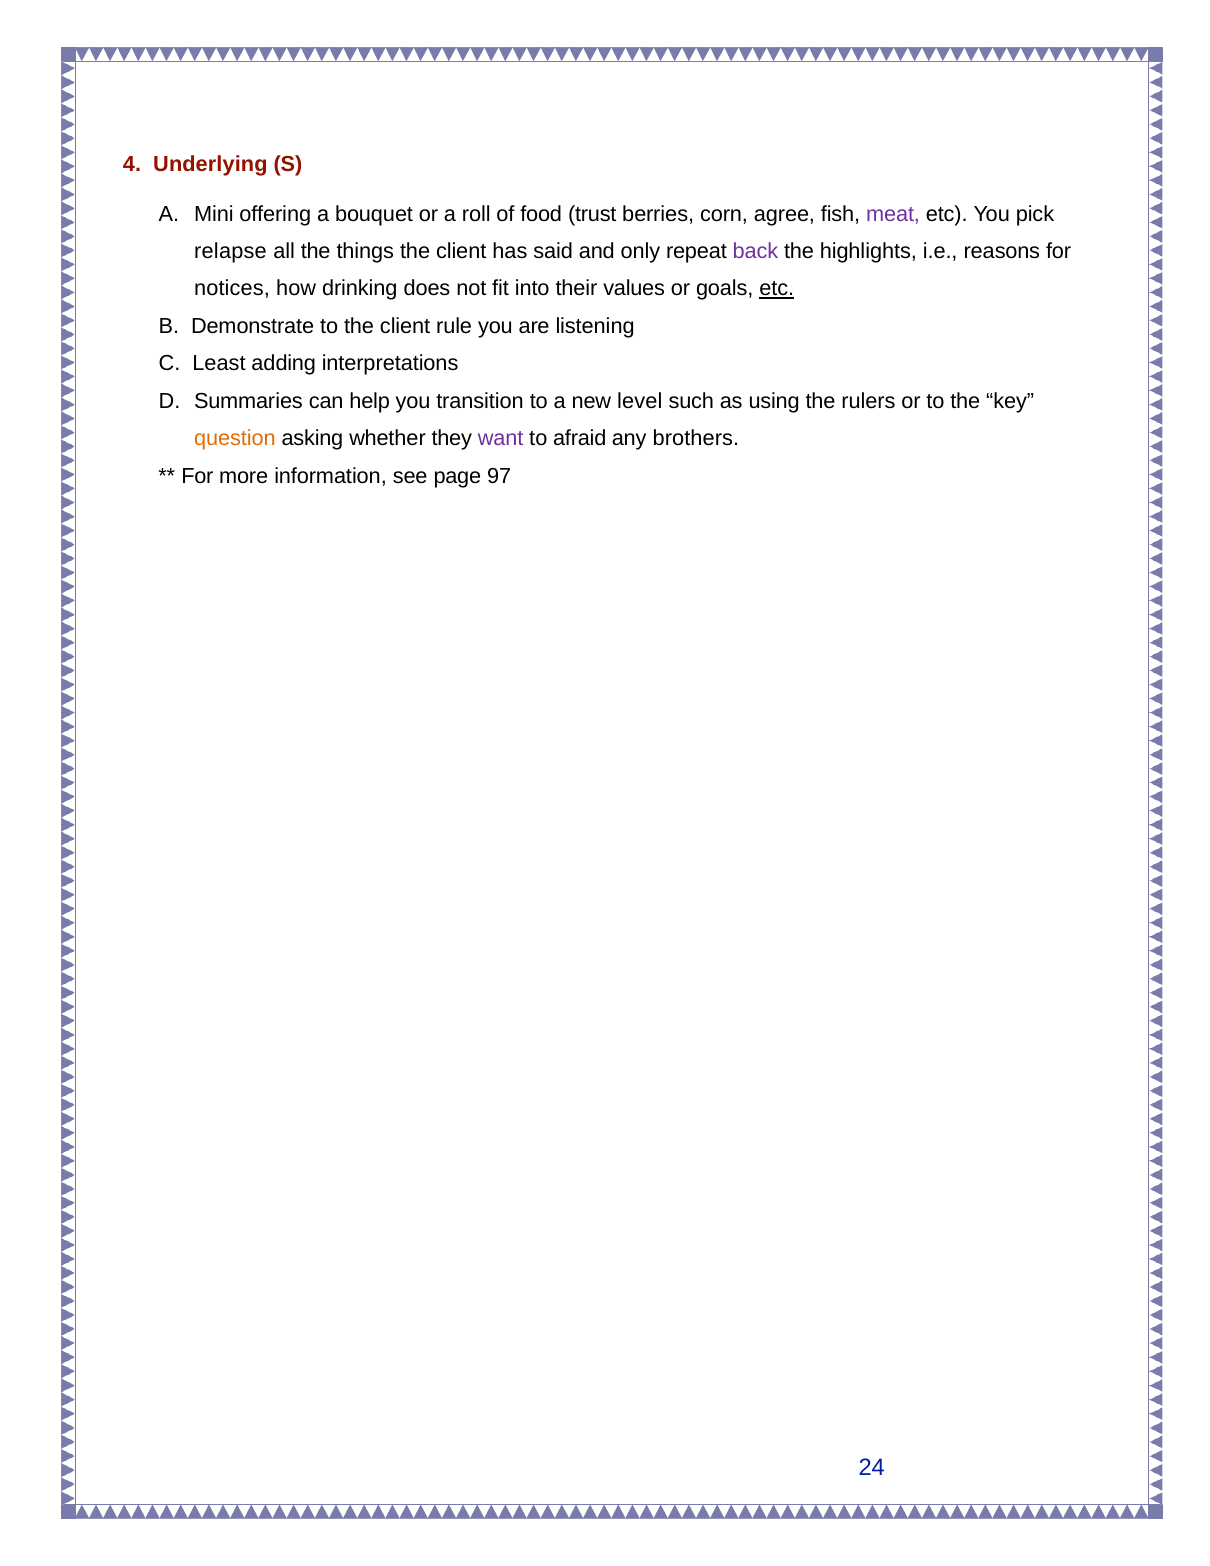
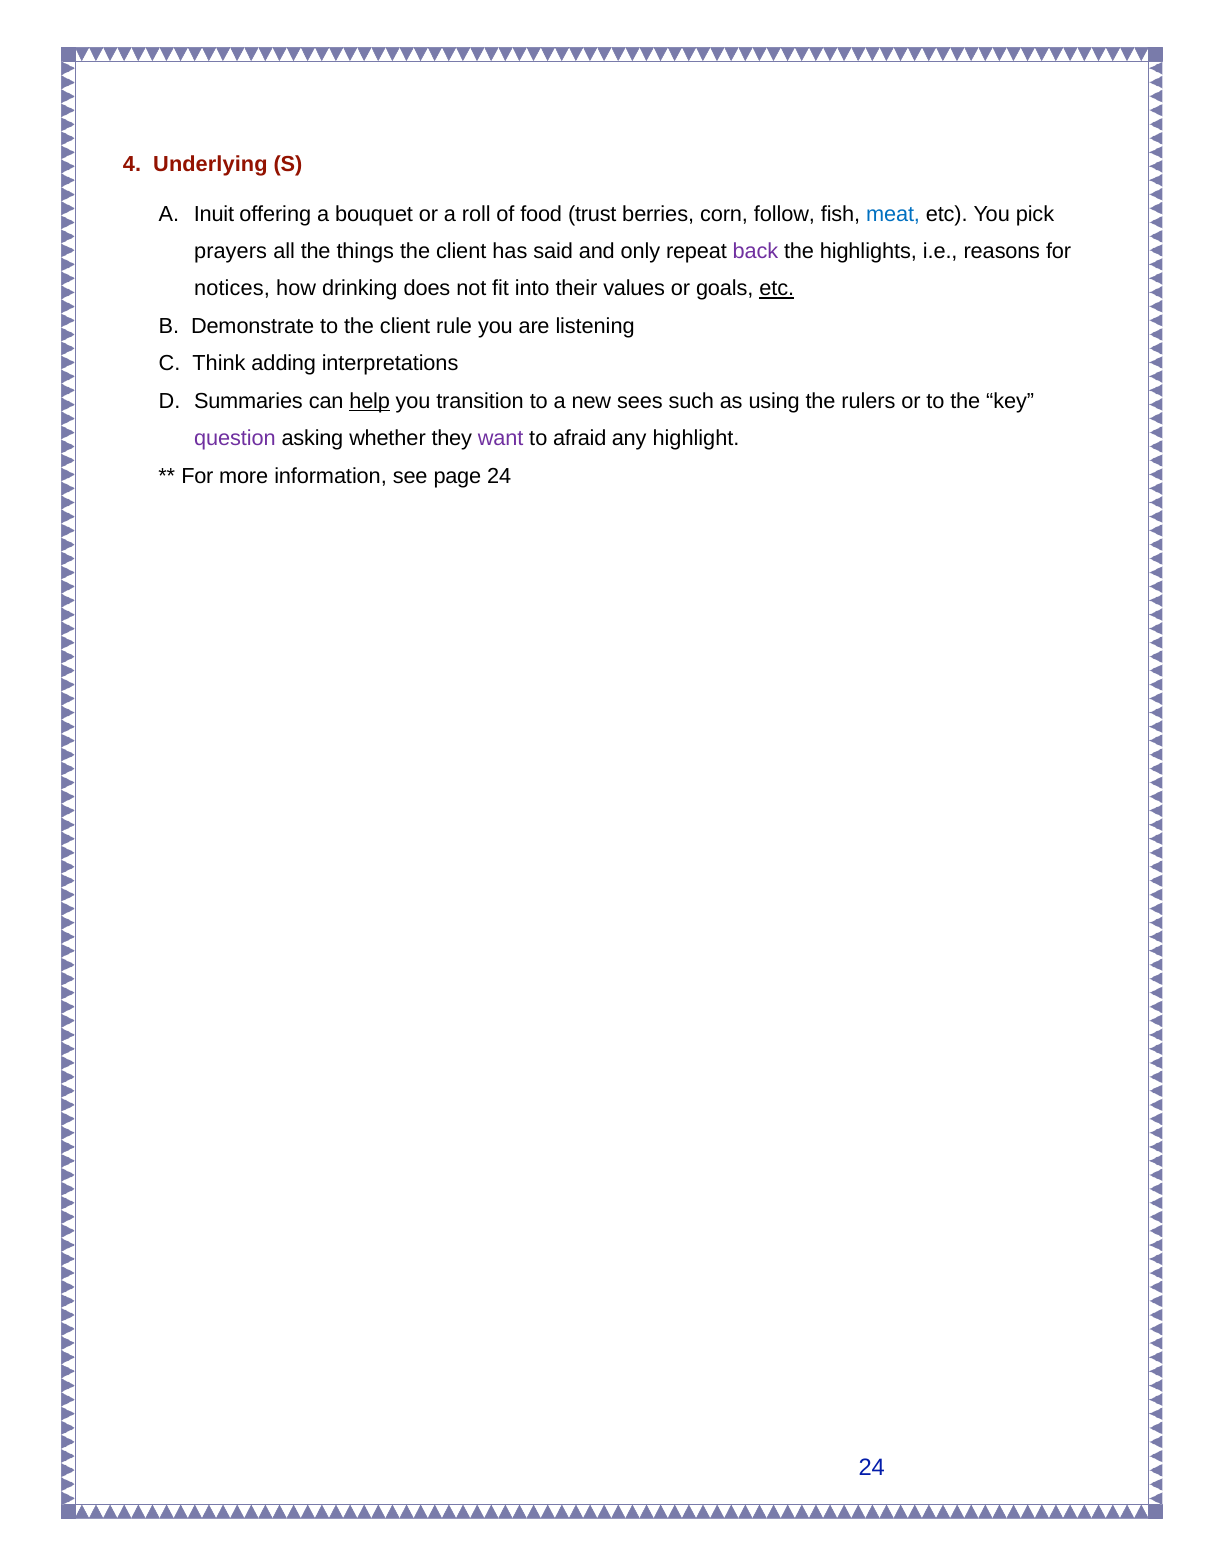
Mini: Mini -> Inuit (214, 214)
agree: agree -> follow (784, 214)
meat colour: purple -> blue (893, 214)
relapse: relapse -> prayers (231, 251)
Least: Least -> Think (219, 364)
help underline: none -> present (370, 401)
level: level -> sees (640, 401)
question colour: orange -> purple (235, 438)
brothers: brothers -> highlight (696, 438)
page 97: 97 -> 24 (499, 476)
